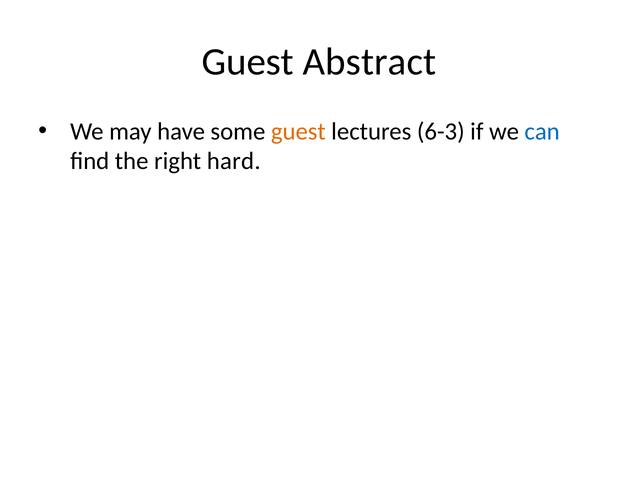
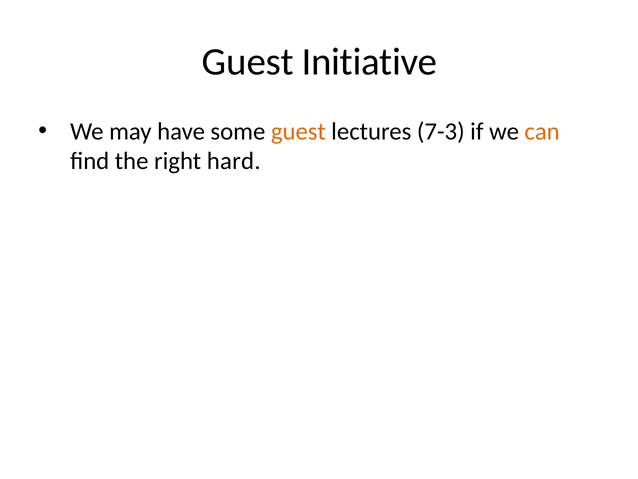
Abstract: Abstract -> Initiative (370, 62)
6-3: 6-3 -> 7-3 (441, 131)
can colour: blue -> orange (542, 131)
